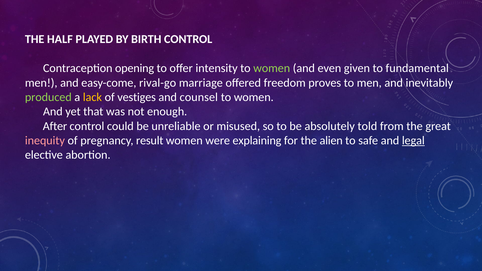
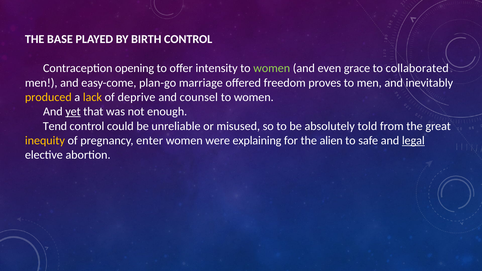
HALF: HALF -> BASE (60, 39)
given: given -> grace (357, 68)
fundamental: fundamental -> collaborated (417, 68)
rival-go: rival-go -> plan-go (158, 83)
produced colour: light green -> yellow (48, 97)
vestiges: vestiges -> deprive (136, 97)
yet underline: none -> present (73, 112)
After: After -> Tend (55, 126)
inequity colour: pink -> yellow (45, 141)
result: result -> enter (150, 141)
